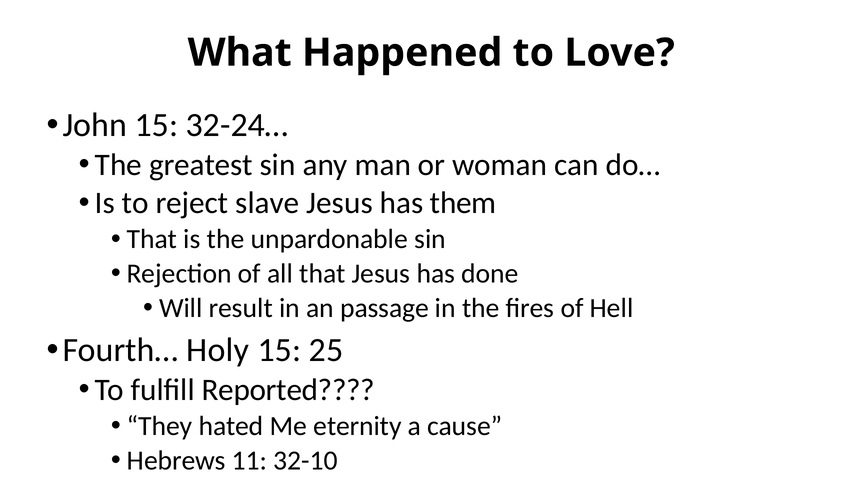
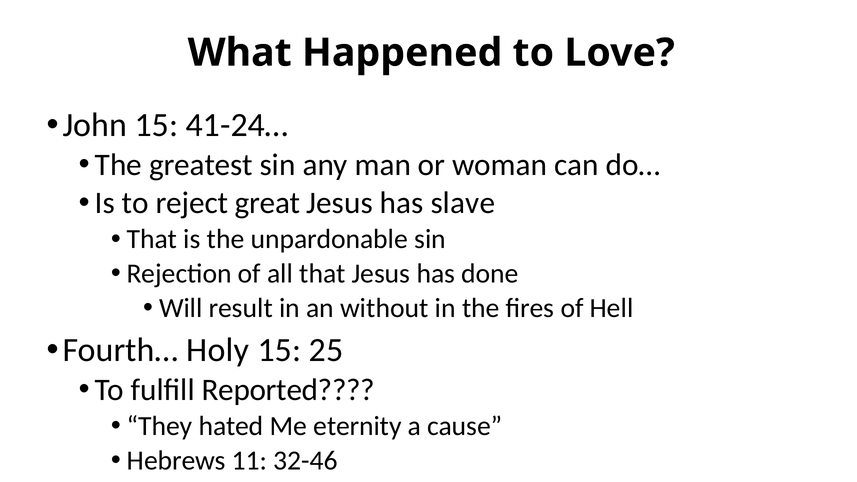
32-24…: 32-24… -> 41-24… (237, 125)
slave: slave -> great (268, 203)
them: them -> slave (463, 203)
passage: passage -> without (384, 308)
32-10: 32-10 -> 32-46 (306, 461)
